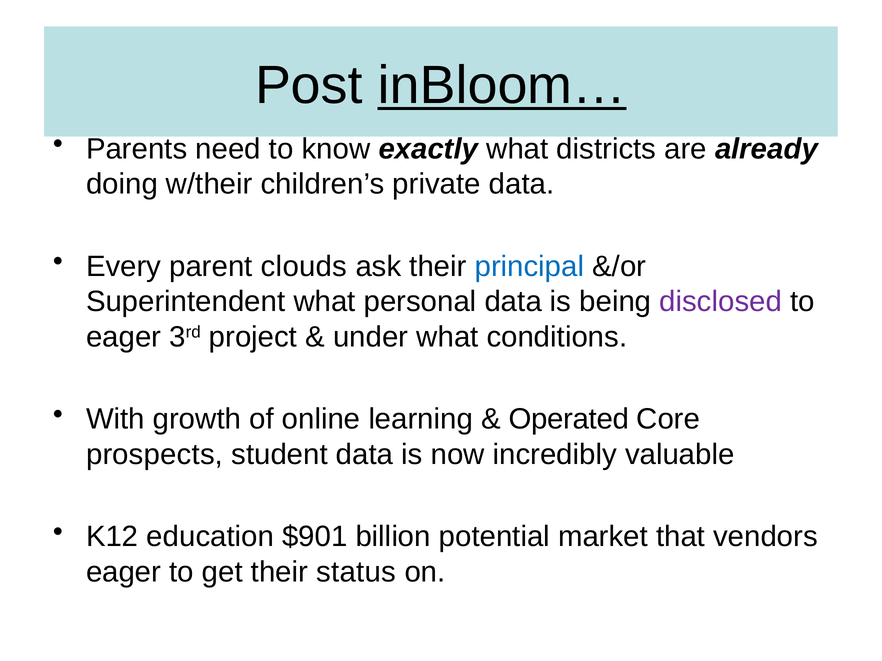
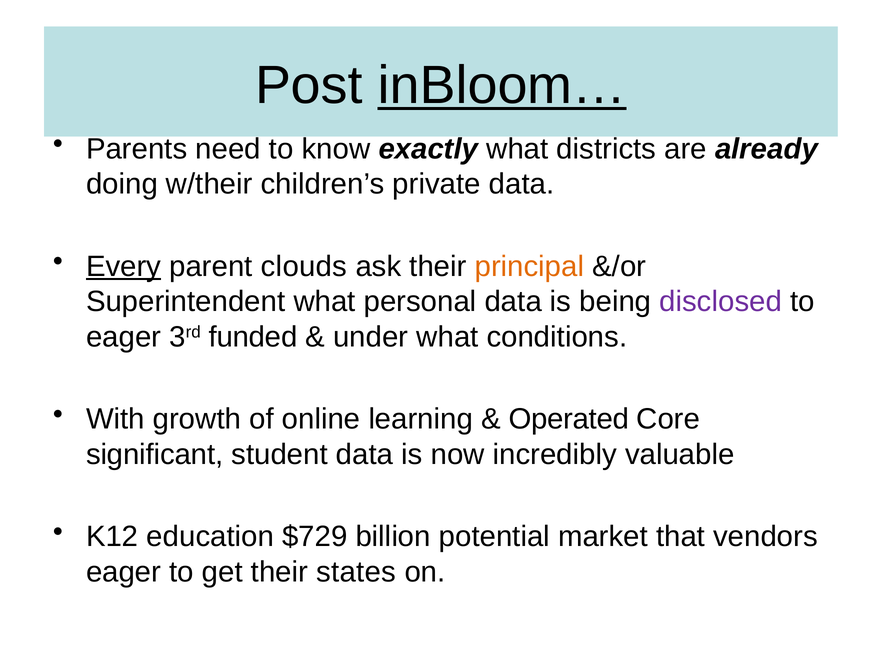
Every underline: none -> present (124, 267)
principal colour: blue -> orange (529, 267)
project: project -> funded (253, 337)
prospects: prospects -> significant (155, 455)
$901: $901 -> $729 (315, 537)
status: status -> states (356, 572)
